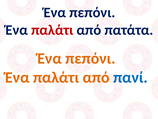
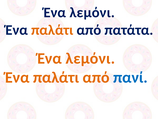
πεπόνι: πεπόνι -> λεμόνι (92, 13)
παλάτι colour: red -> orange (52, 30)
πεπόνι: πεπόνι -> λεμόνι (90, 58)
